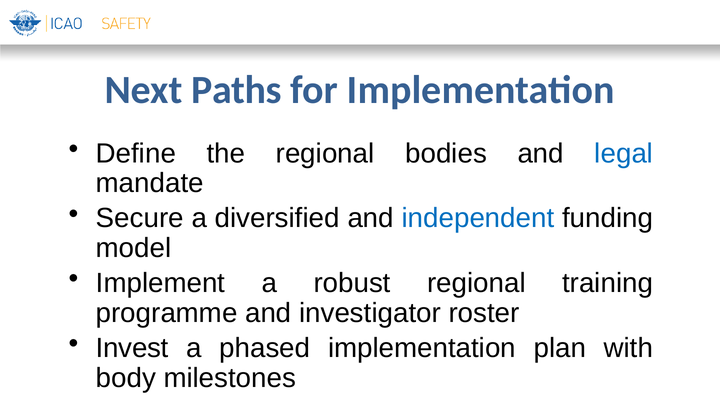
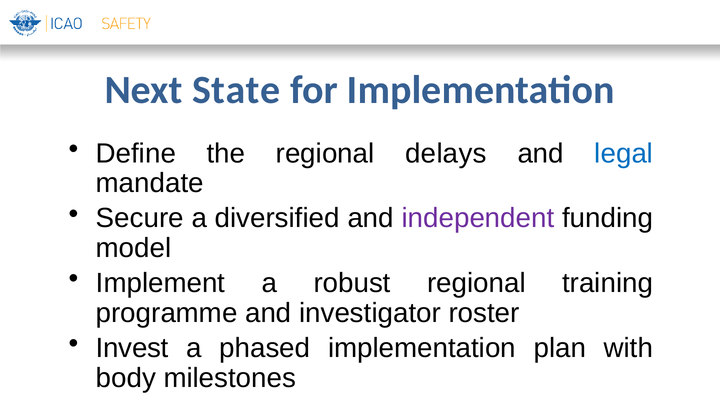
Paths: Paths -> State (236, 90)
bodies: bodies -> delays (446, 153)
independent colour: blue -> purple (478, 218)
